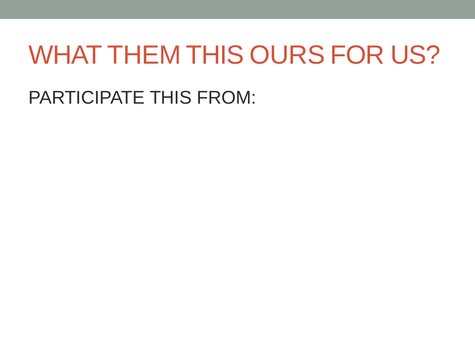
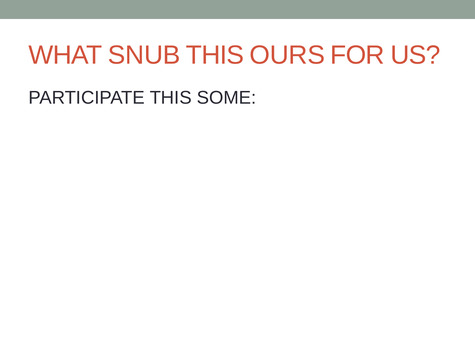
THEM: THEM -> SNUB (144, 55)
FROM: FROM -> SOME (226, 98)
